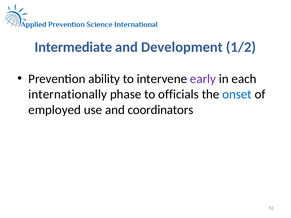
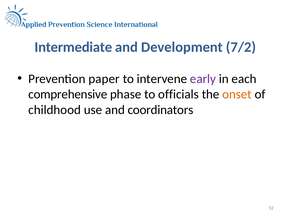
1/2: 1/2 -> 7/2 (241, 47)
ability: ability -> paper (104, 79)
internationally: internationally -> comprehensive (68, 94)
onset colour: blue -> orange (237, 94)
employed: employed -> childhood (55, 110)
